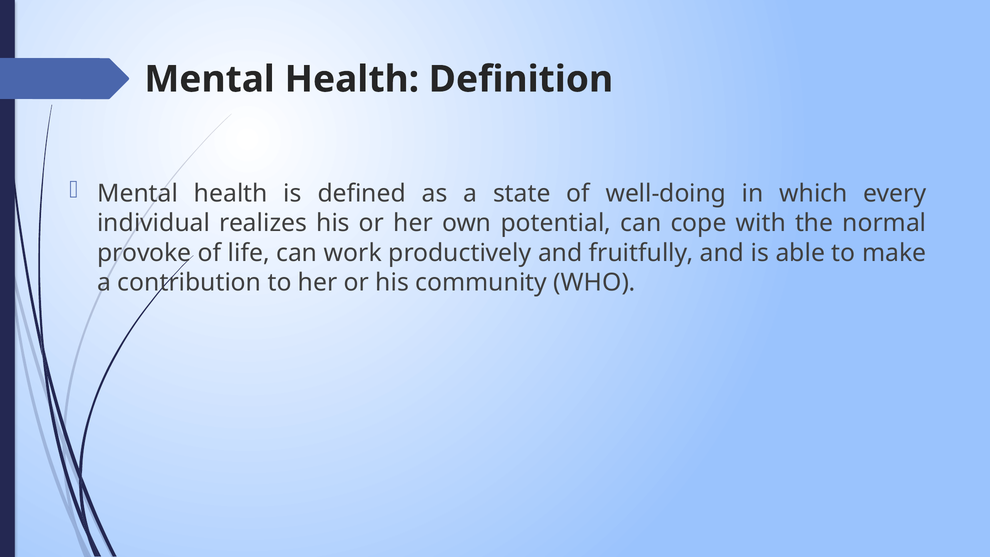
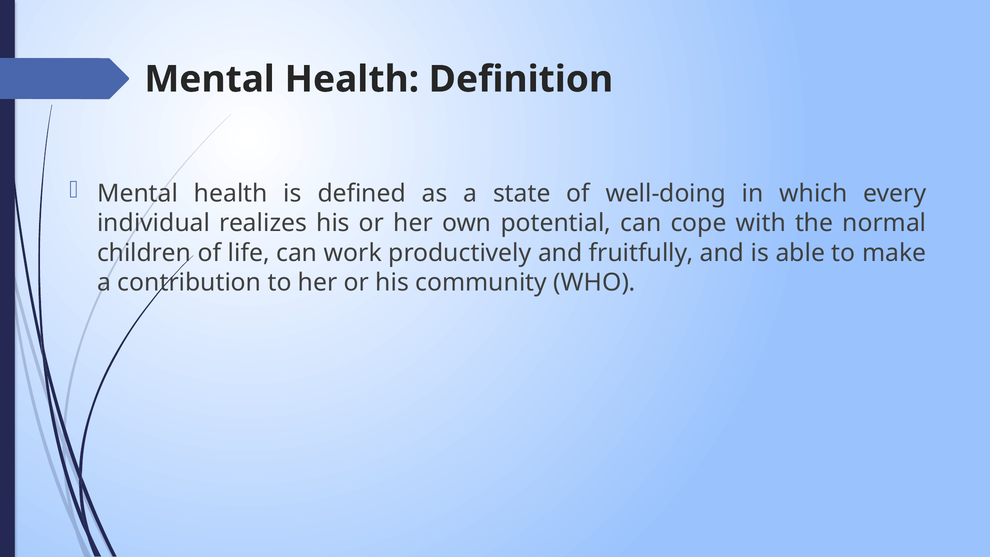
provoke: provoke -> children (144, 253)
